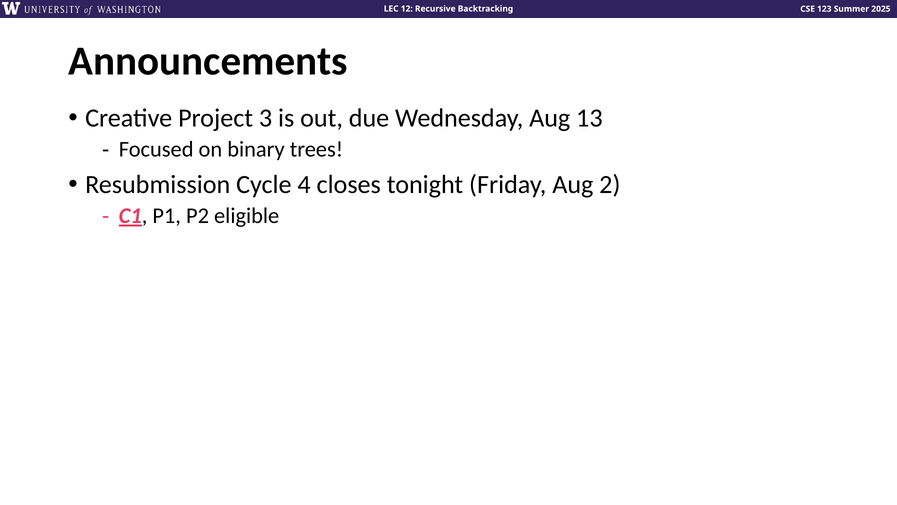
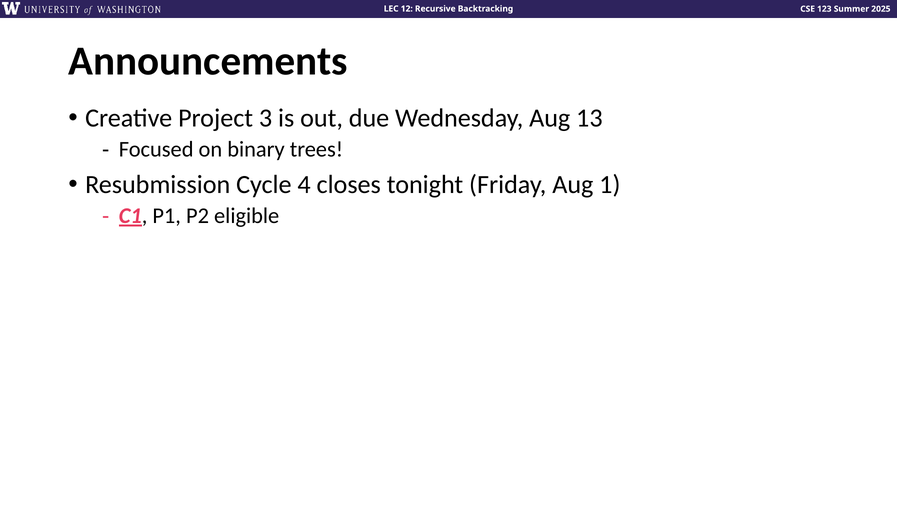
2: 2 -> 1 (610, 185)
